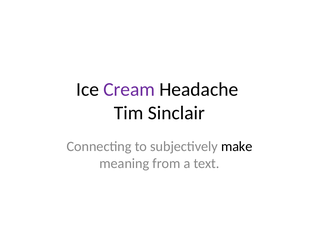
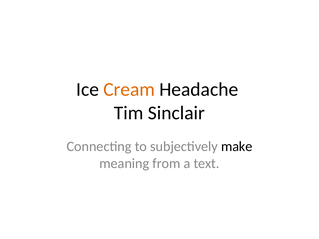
Cream colour: purple -> orange (129, 90)
